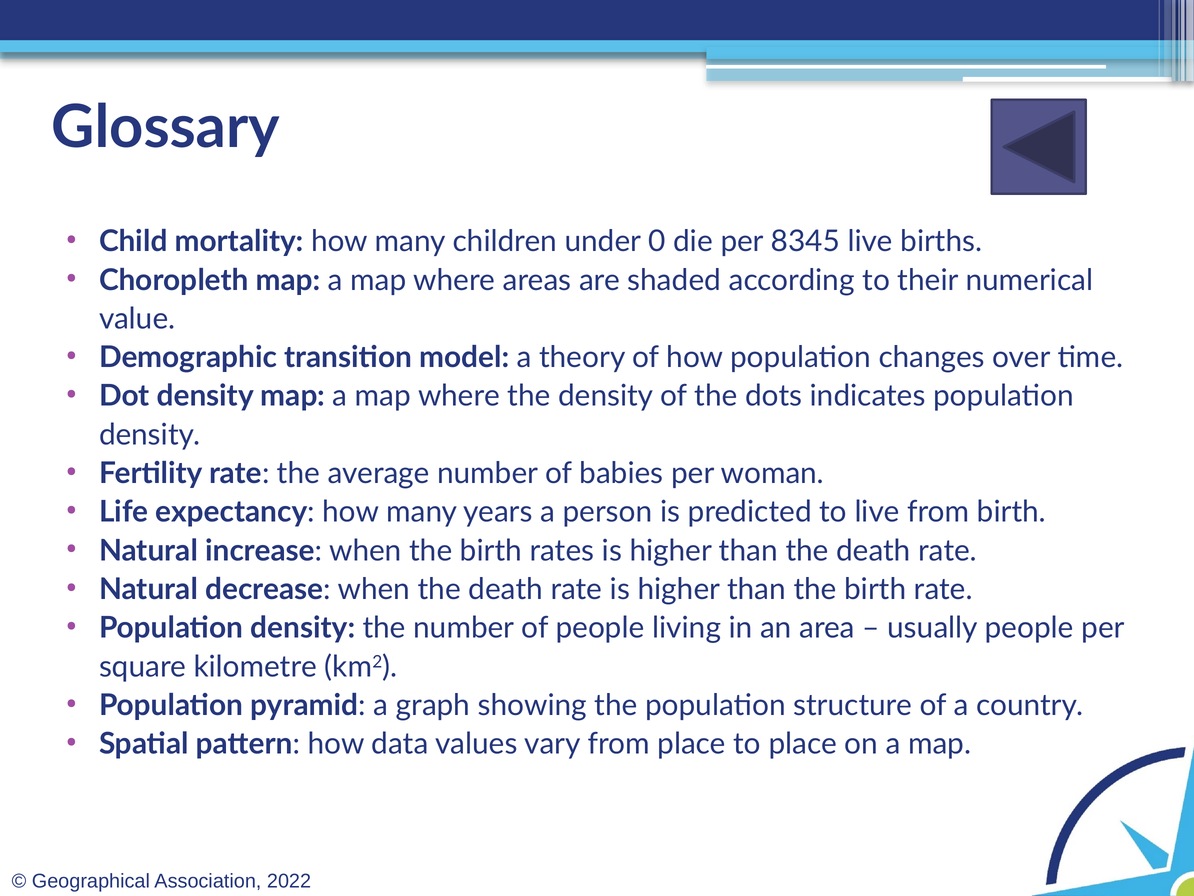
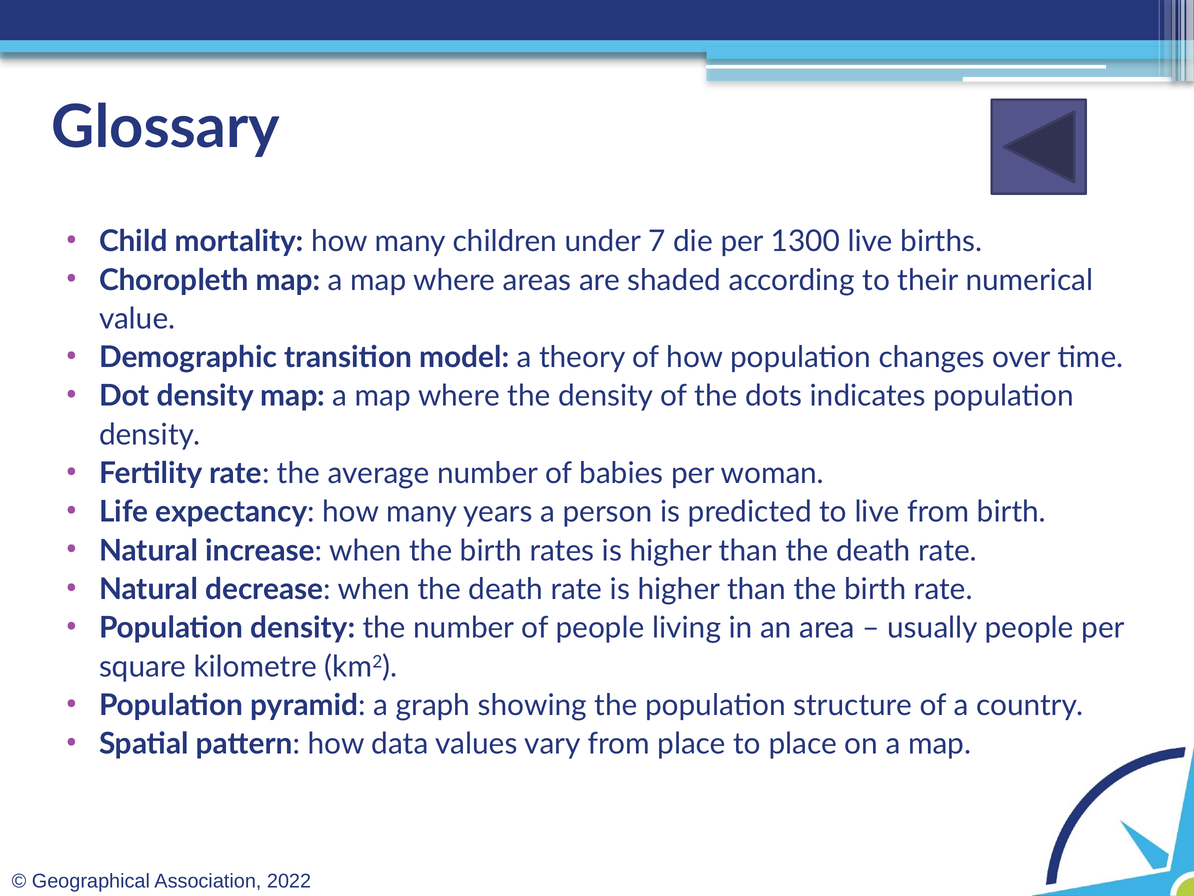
0: 0 -> 7 (657, 241)
8345: 8345 -> 1300 (805, 241)
